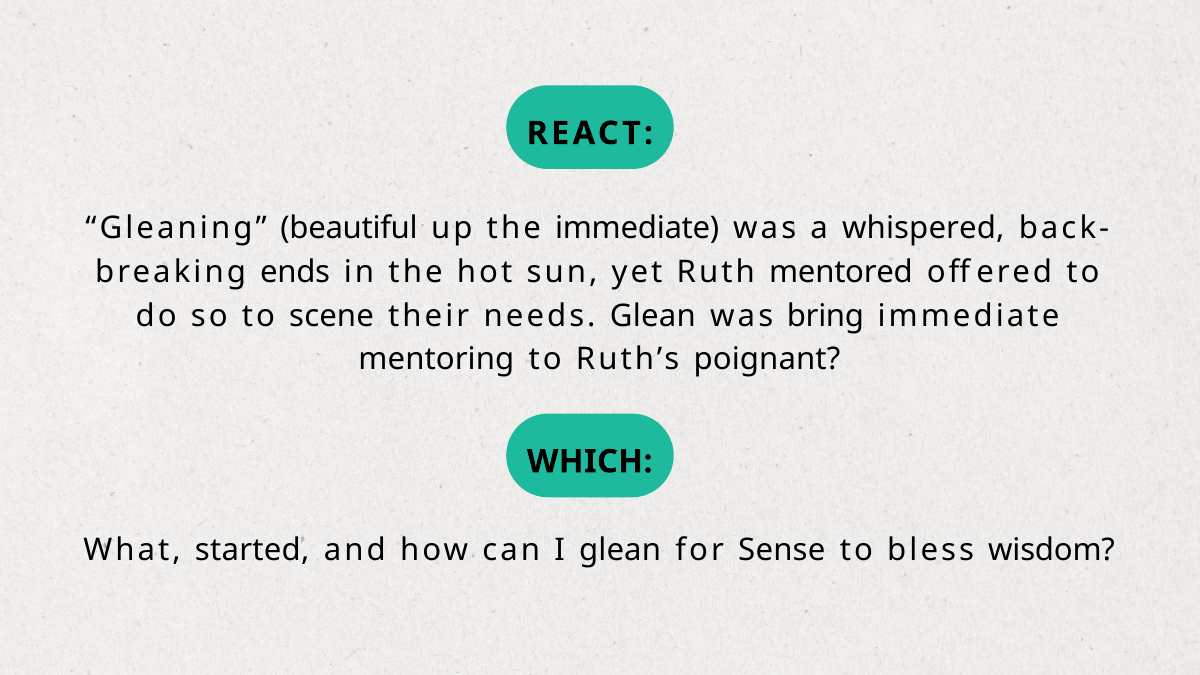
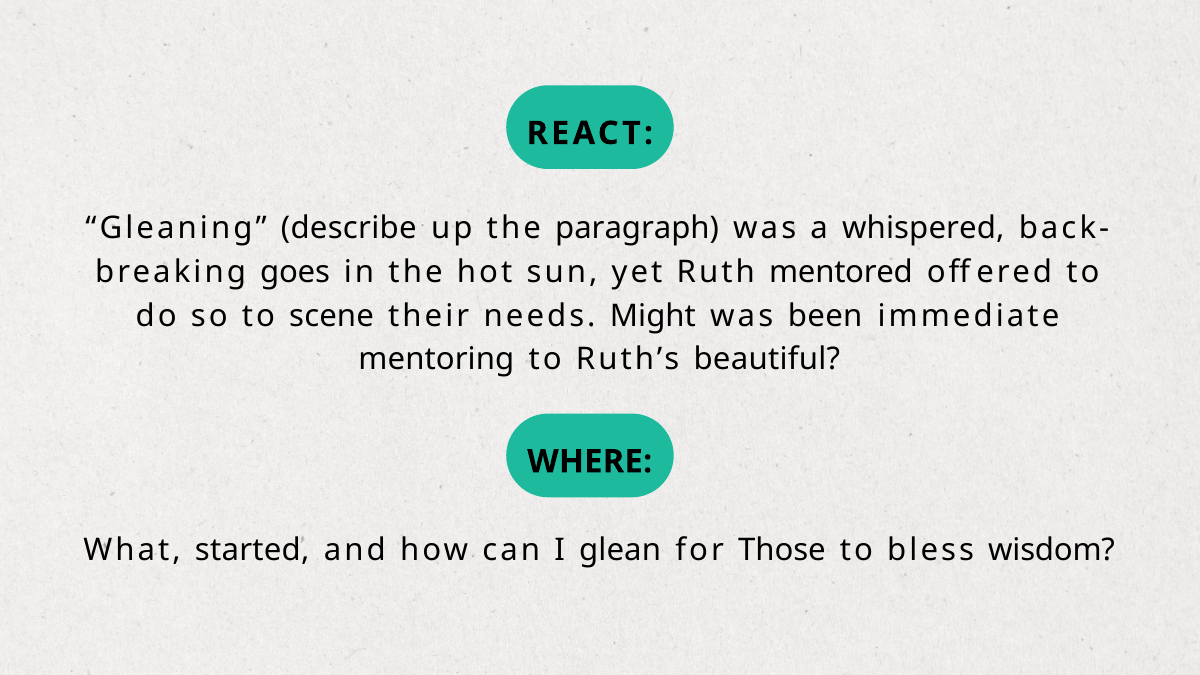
beautiful: beautiful -> describe (349, 229)
the immediate: immediate -> paragraph (637, 229)
ends: ends -> goes (295, 272)
needs Glean: Glean -> Might (653, 316)
bring: bring -> been (825, 316)
poignant: poignant -> beautiful (767, 359)
WHICH: WHICH -> WHERE (590, 462)
Sense: Sense -> Those (782, 550)
